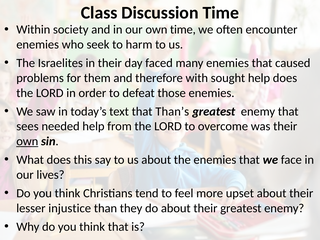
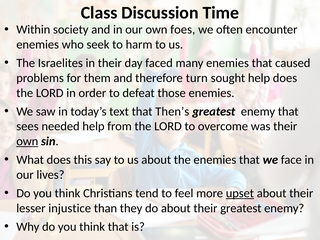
own time: time -> foes (183, 30)
with: with -> turn (197, 78)
Than’s: Than’s -> Then’s (172, 111)
upset underline: none -> present (240, 193)
